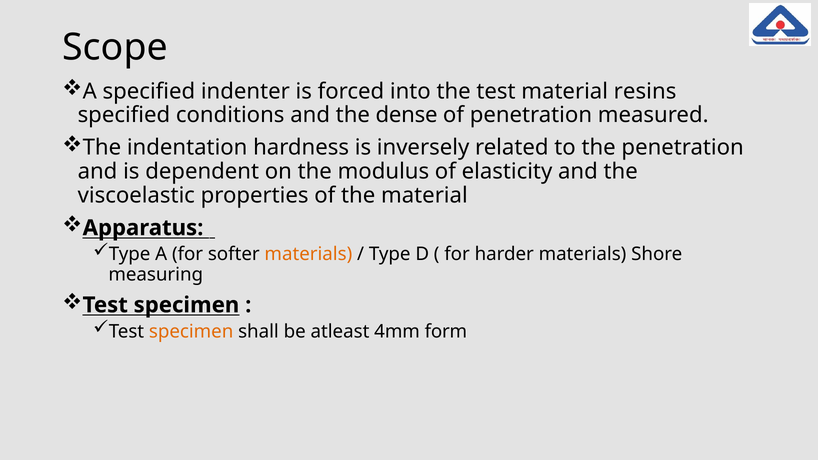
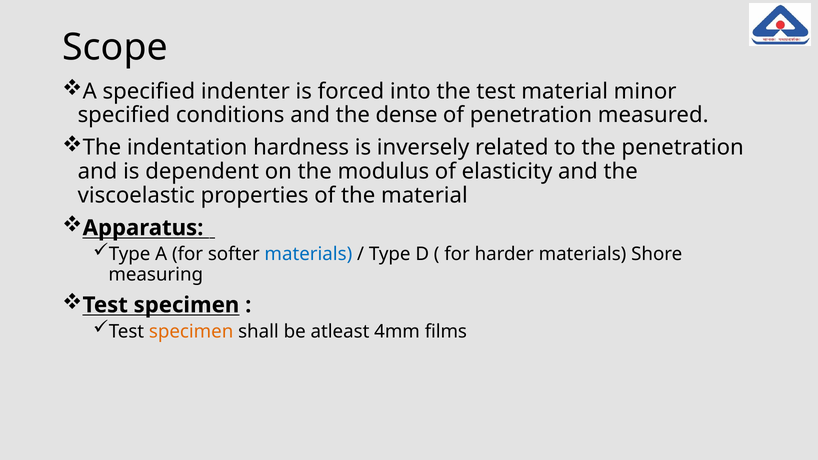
resins: resins -> minor (645, 91)
materials colour: orange -> blue (308, 254)
form: form -> films (446, 331)
